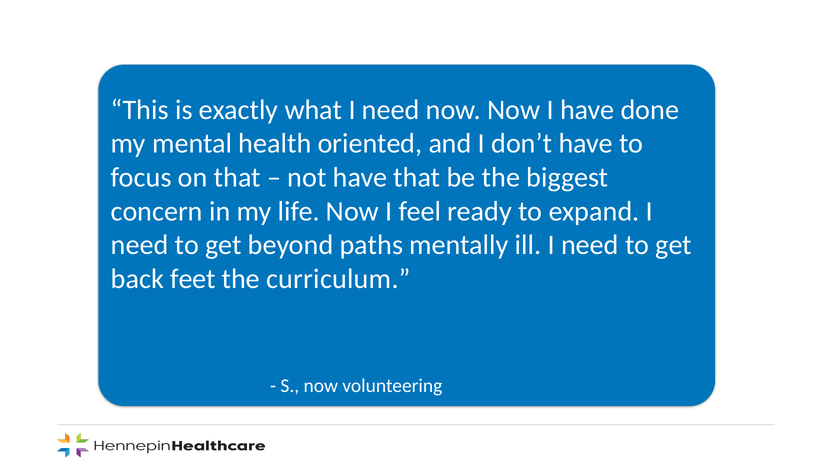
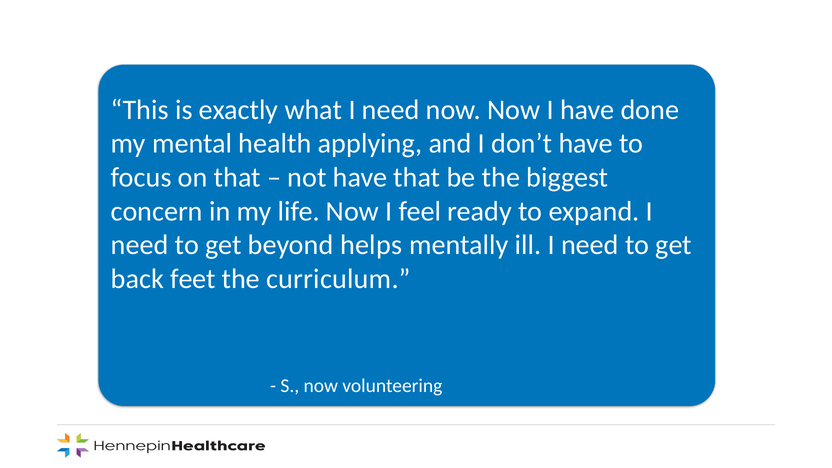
oriented: oriented -> applying (370, 144)
paths: paths -> helps (371, 245)
